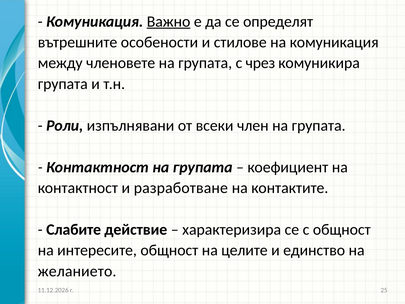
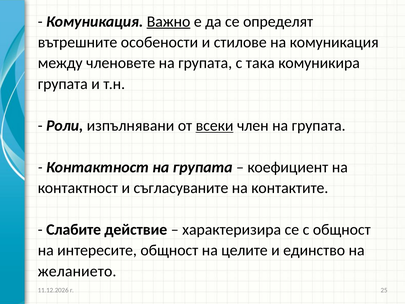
чрез: чрез -> така (260, 63)
всеки underline: none -> present (215, 125)
разработване: разработване -> съгласуваните (181, 188)
